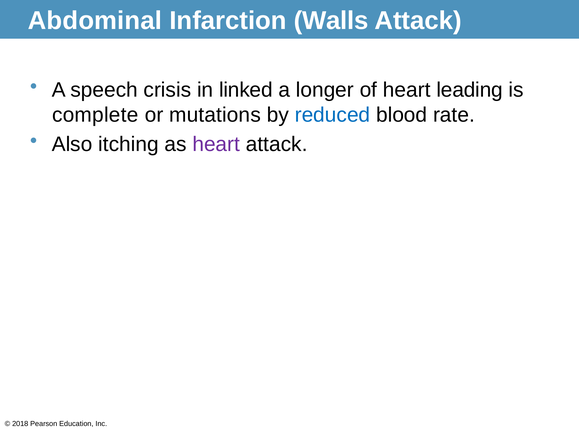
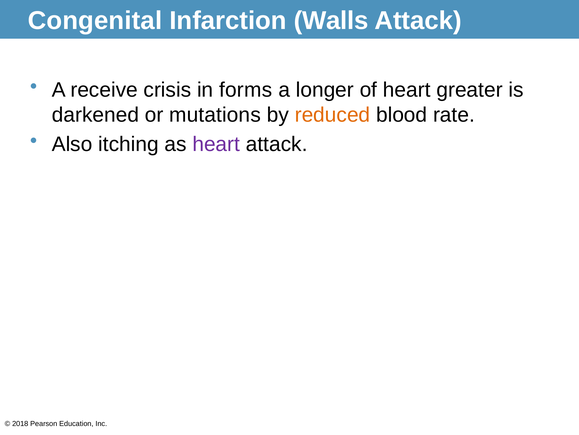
Abdominal: Abdominal -> Congenital (95, 21)
speech: speech -> receive (104, 90)
linked: linked -> forms (246, 90)
leading: leading -> greater (470, 90)
complete: complete -> darkened (95, 115)
reduced colour: blue -> orange (332, 115)
